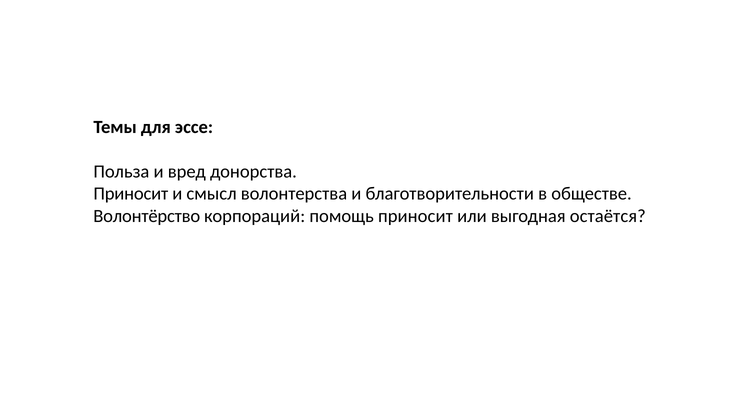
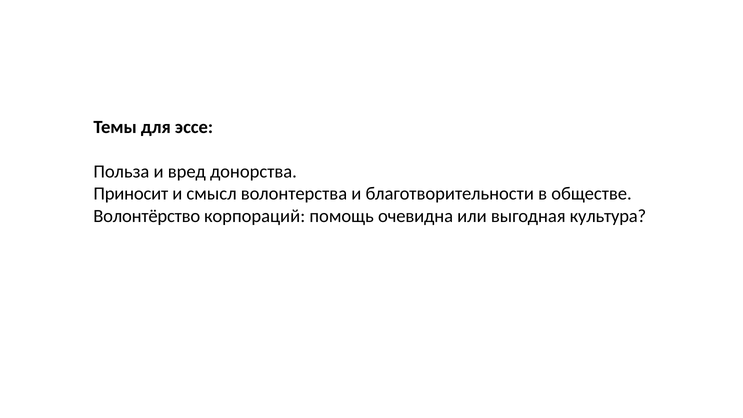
помощь приносит: приносит -> очевидна (416, 216)
остаётся: остаётся -> культура (608, 216)
